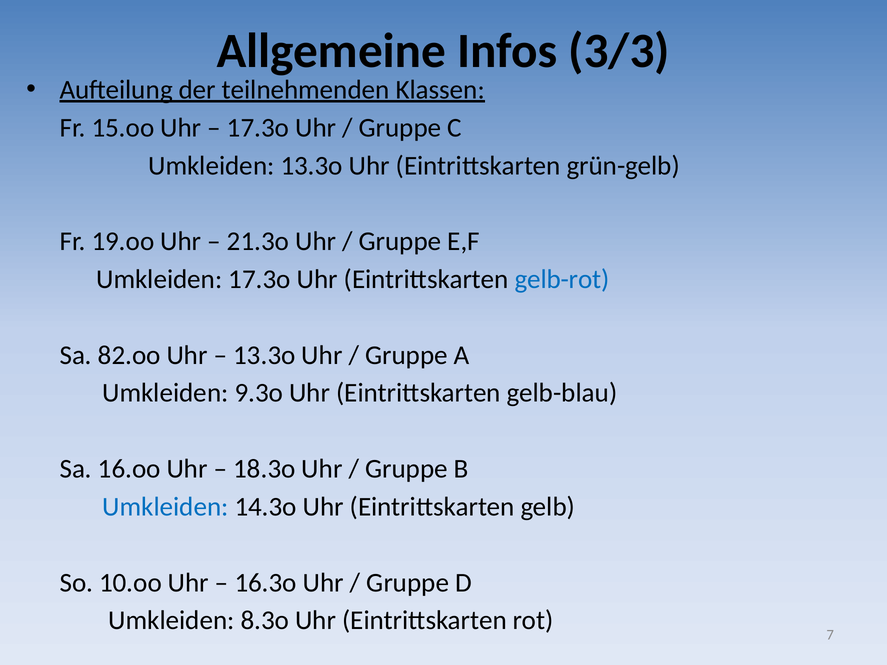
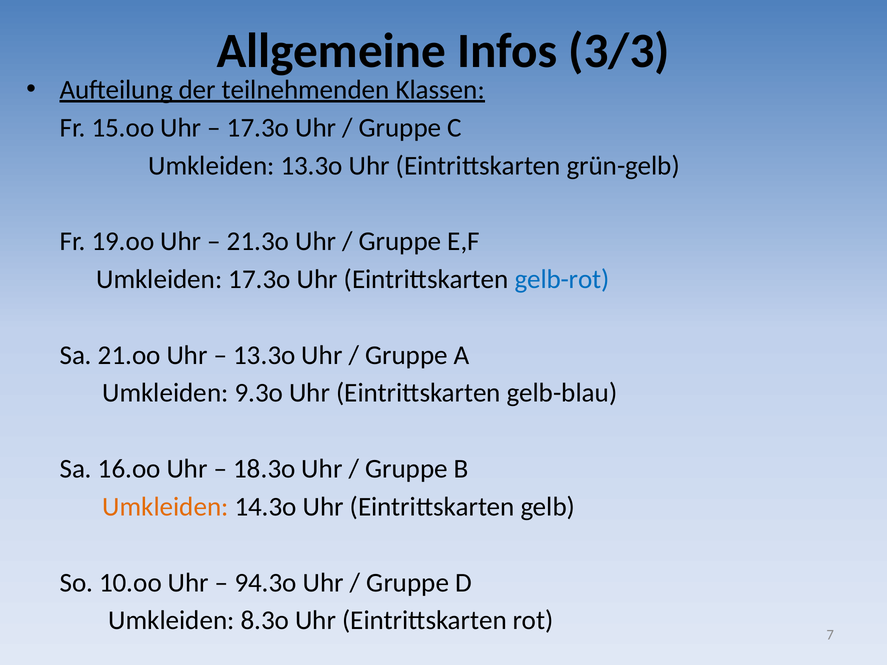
82.oo: 82.oo -> 21.oo (129, 355)
Umkleiden colour: blue -> orange (165, 507)
16.3o: 16.3o -> 94.3o (266, 583)
